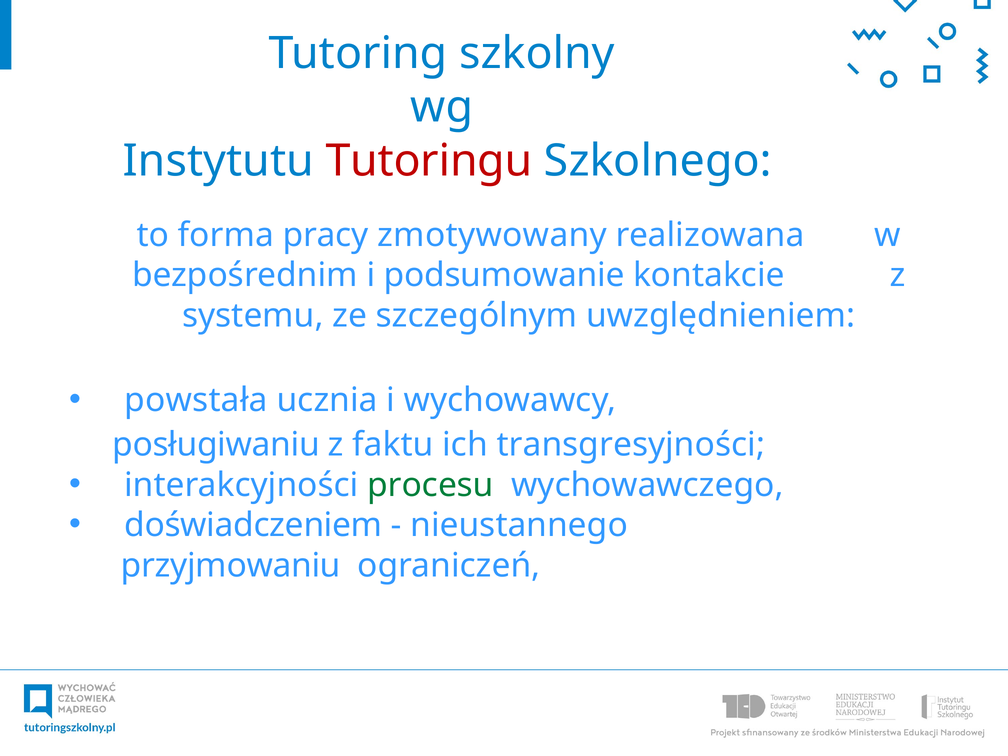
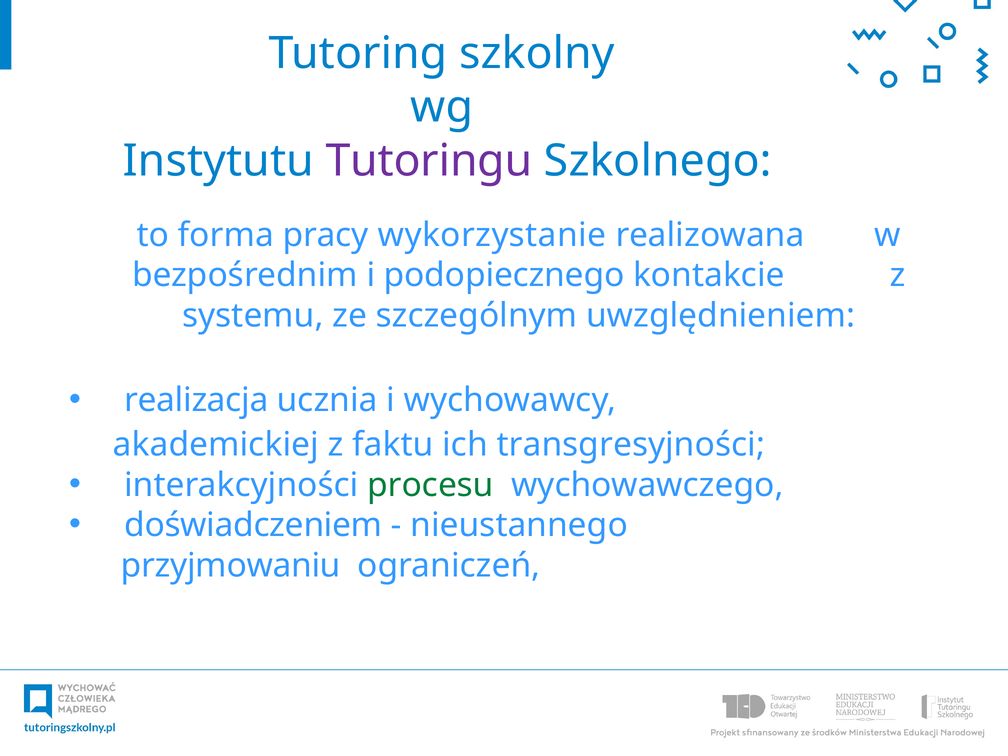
Tutoringu colour: red -> purple (429, 161)
zmotywowany: zmotywowany -> wykorzystanie (492, 235)
podsumowanie: podsumowanie -> podopiecznego (504, 275)
powstała: powstała -> realizacja (196, 400)
posługiwaniu: posługiwaniu -> akademickiej (216, 445)
